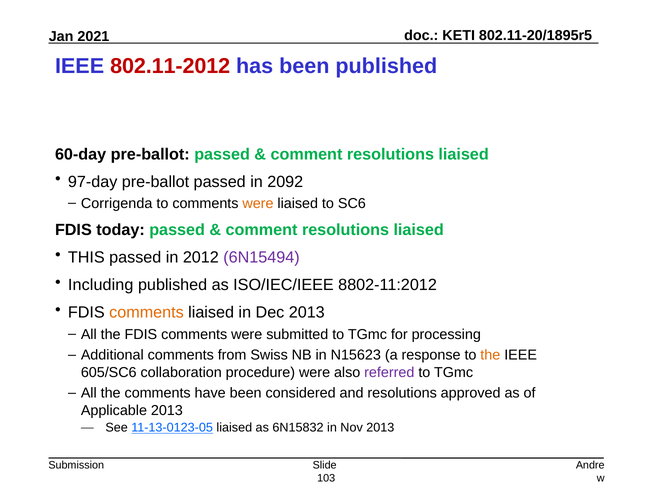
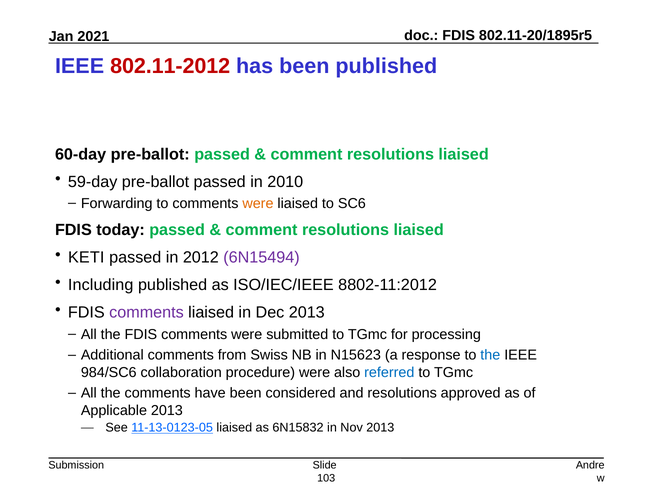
KETI: KETI -> FDIS (459, 36)
97-day: 97-day -> 59-day (93, 182)
2092: 2092 -> 2010 (285, 182)
Corrigenda: Corrigenda -> Forwarding (117, 204)
THIS: THIS -> KETI (86, 258)
comments colour: orange -> purple (146, 313)
the colour: orange -> blue (490, 355)
605/SC6: 605/SC6 -> 984/SC6 (109, 373)
referred colour: purple -> blue (389, 373)
